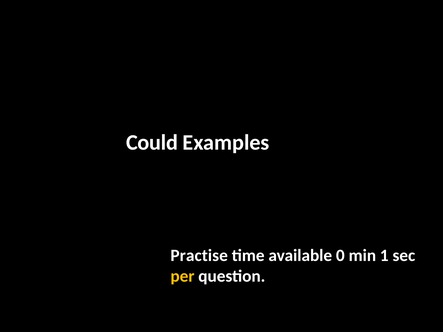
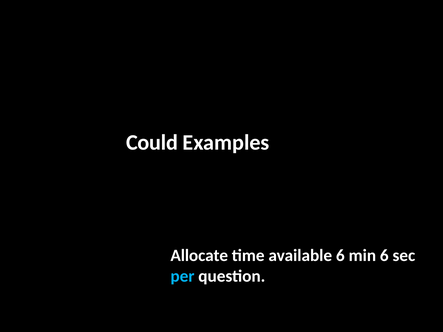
Practise: Practise -> Allocate (199, 256)
available 0: 0 -> 6 (340, 256)
min 1: 1 -> 6 (384, 256)
per colour: yellow -> light blue (182, 276)
